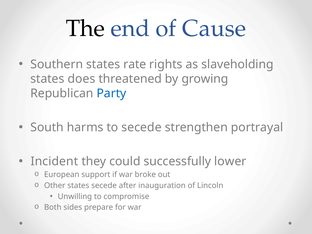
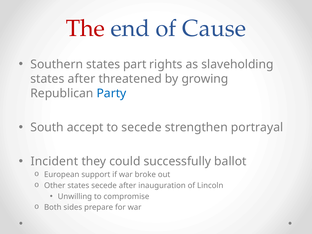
The colour: black -> red (85, 28)
rate: rate -> part (135, 64)
states does: does -> after (81, 79)
harms: harms -> accept (85, 127)
lower: lower -> ballot (230, 161)
